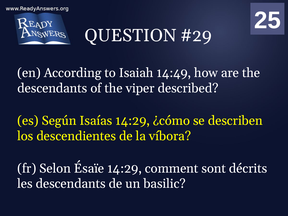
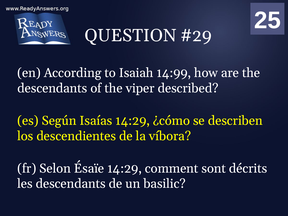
14:49: 14:49 -> 14:99 (174, 73)
